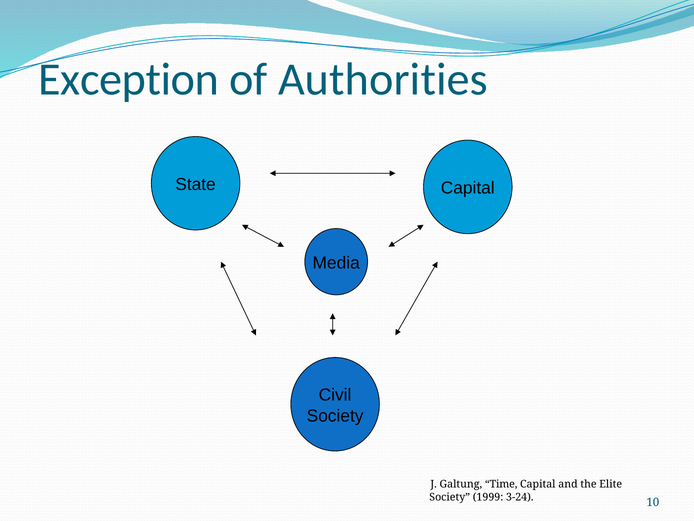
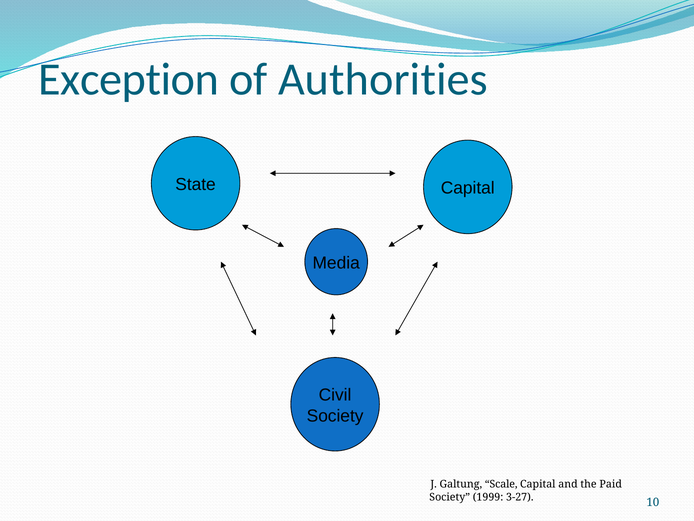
Time: Time -> Scale (501, 484)
Elite: Elite -> Paid (611, 484)
3-24: 3-24 -> 3-27 (520, 497)
